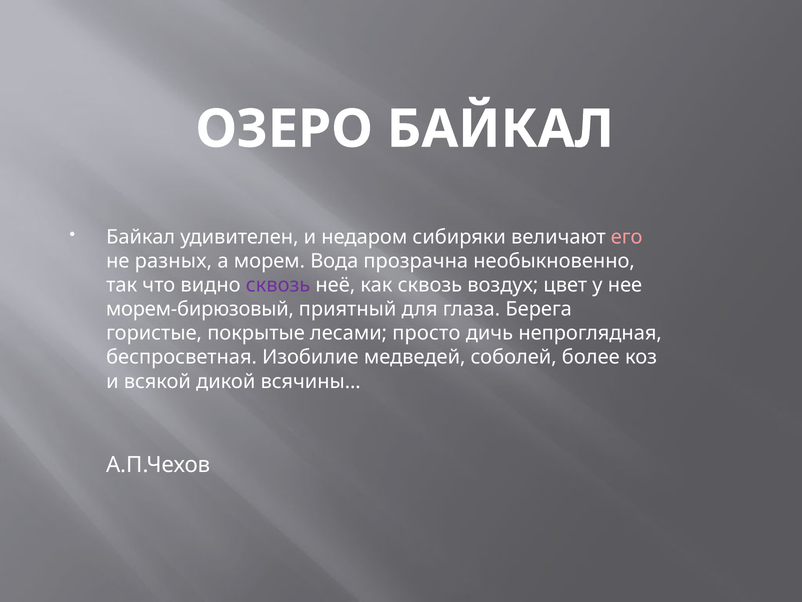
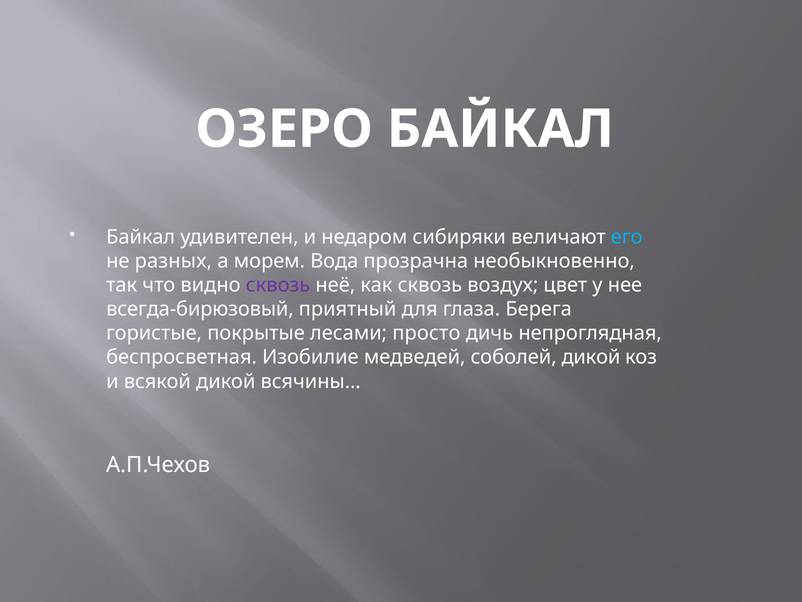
его colour: pink -> light blue (627, 237)
морем-бирюзовый: морем-бирюзовый -> всегда-бирюзовый (200, 309)
соболей более: более -> дикой (591, 357)
